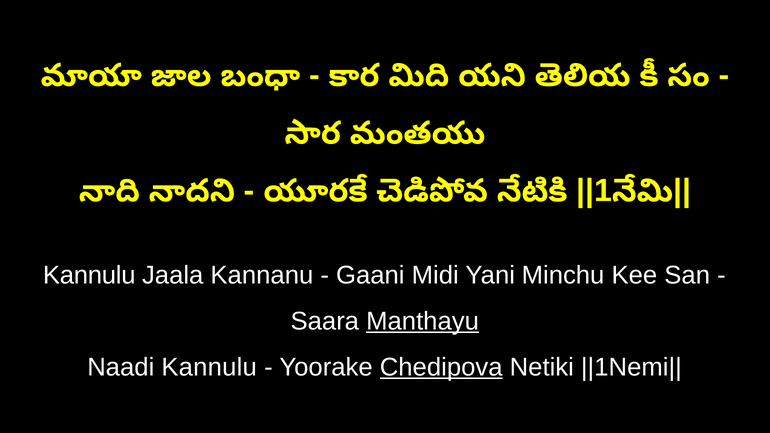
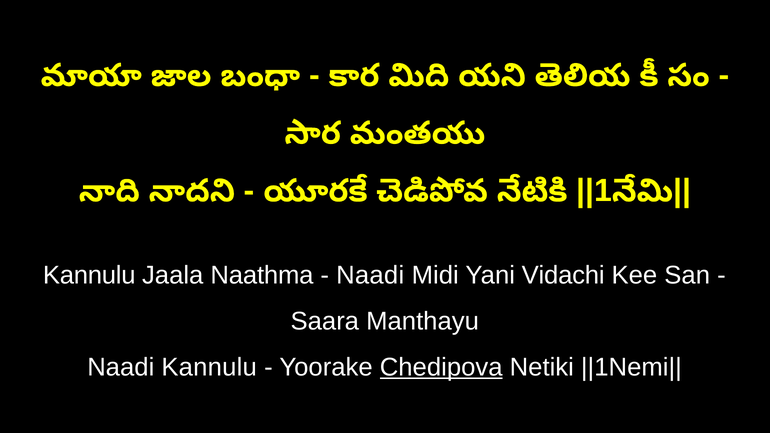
Kannanu: Kannanu -> Naathma (262, 275)
Gaani: Gaani -> Naadi (370, 275)
Minchu: Minchu -> Vidachi (563, 275)
Manthayu underline: present -> none (423, 321)
